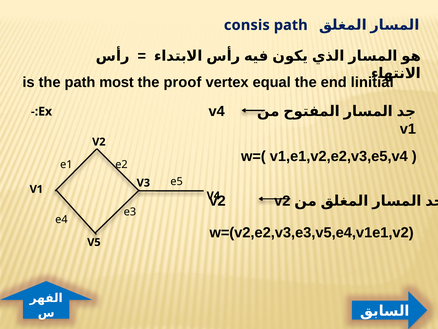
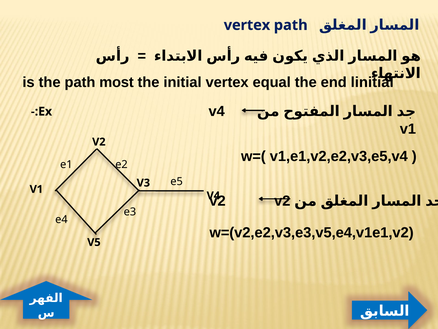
consis: consis -> vertex (247, 25)
proof: proof -> initial (183, 82)
